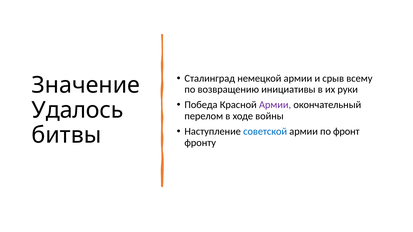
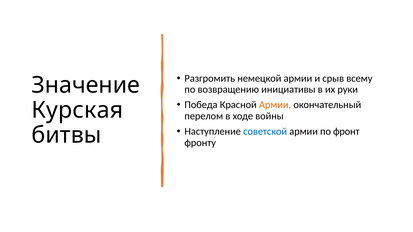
Сталинград: Сталинград -> Разгромить (210, 78)
Армии colour: purple -> orange (275, 105)
Удалось: Удалось -> Курская (77, 110)
